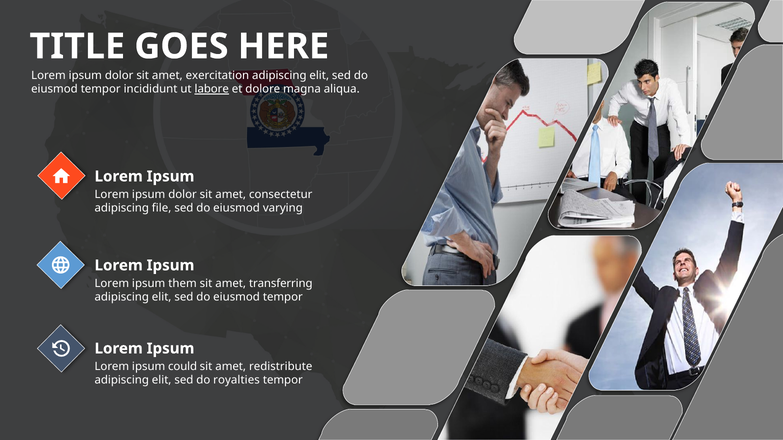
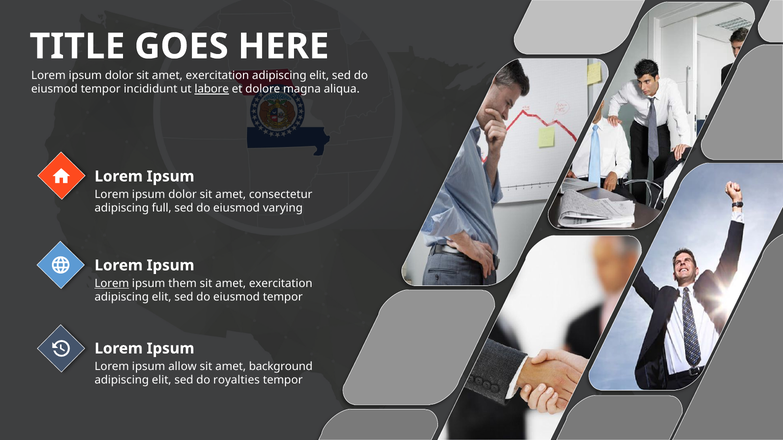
file: file -> full (162, 208)
Lorem underline: none -> present (112, 284)
transferring: transferring -> exercitation (281, 284)
could: could -> allow (182, 367)
redistribute: redistribute -> background (281, 367)
